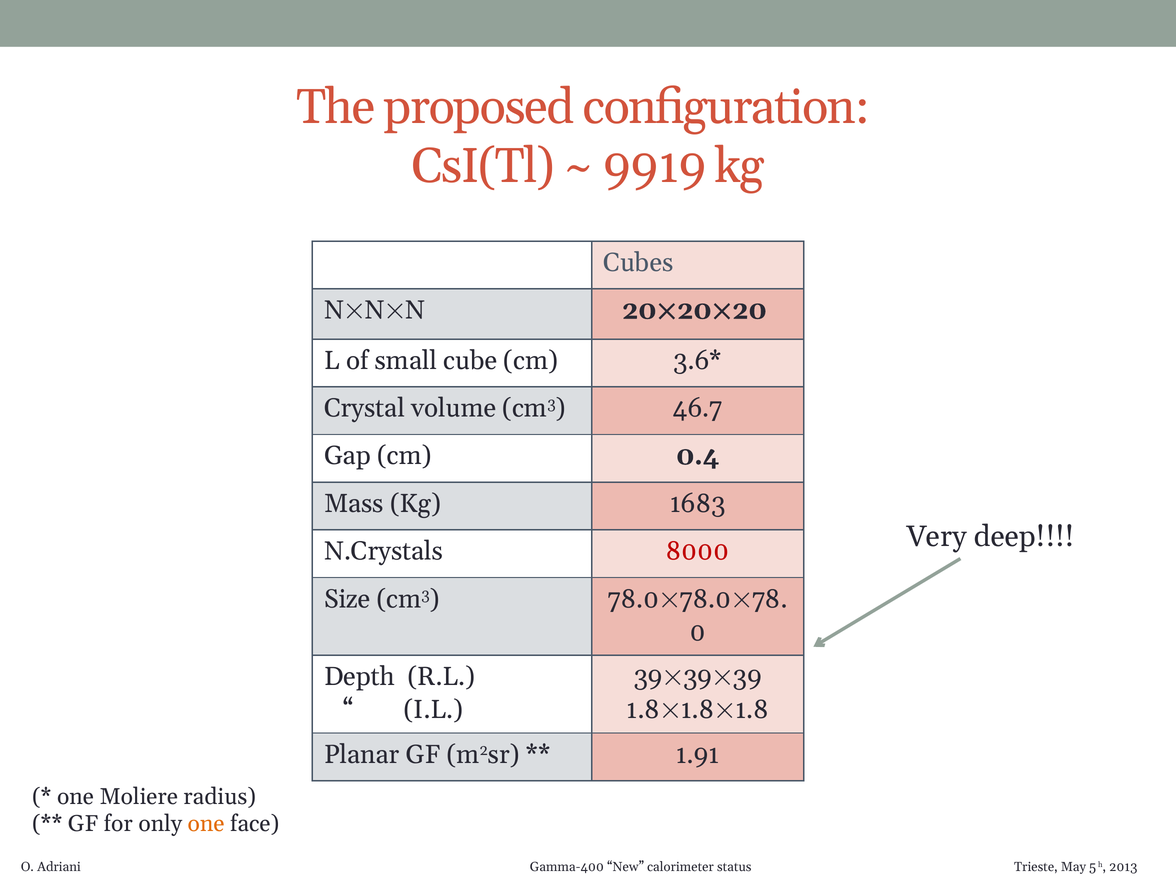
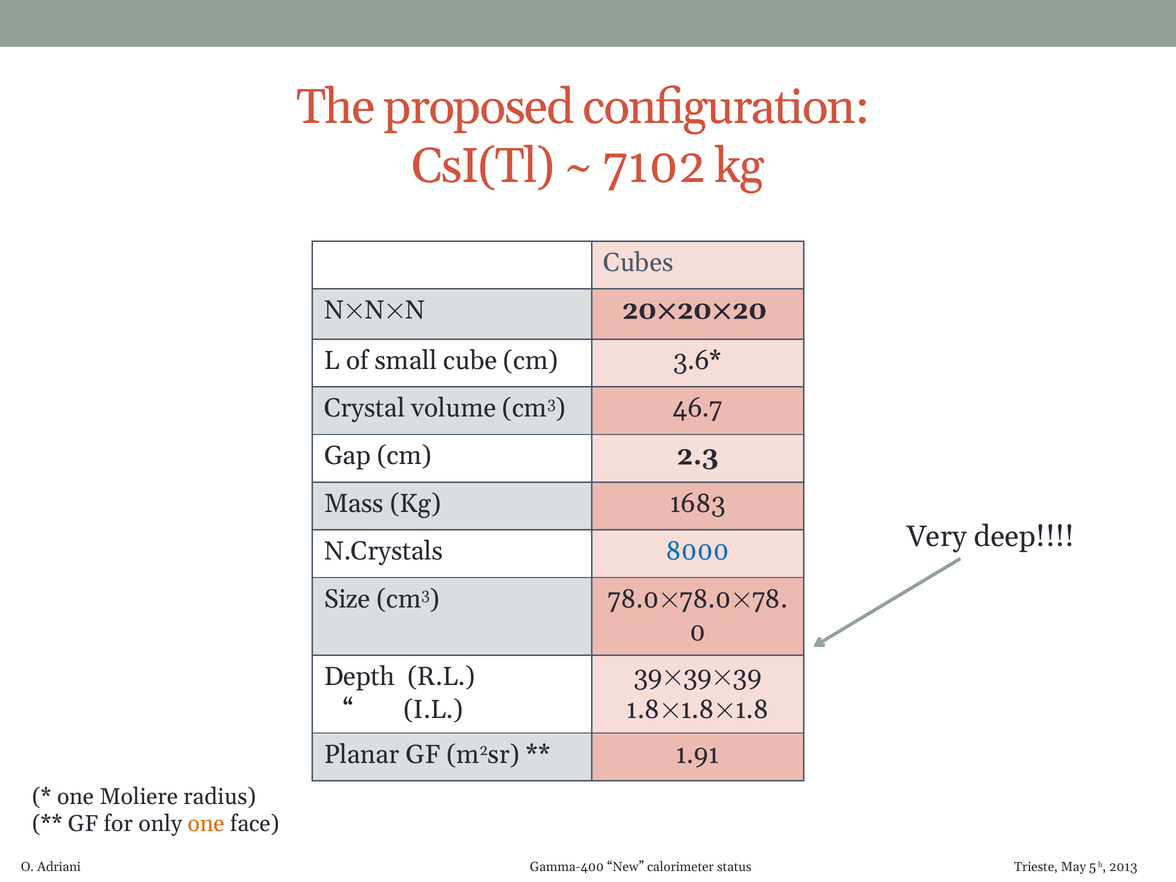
9919: 9919 -> 7102 (655, 166)
0.4: 0.4 -> 2.3 (698, 456)
8000 colour: red -> blue (698, 551)
